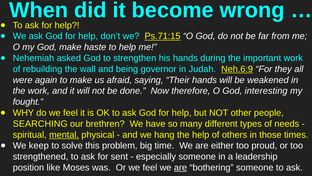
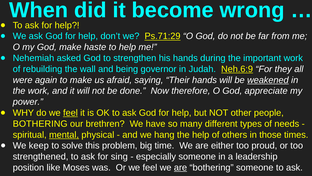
Ps.71:15: Ps.71:15 -> Ps.71:29 (163, 36)
weakened underline: none -> present (268, 80)
interesting: interesting -> appreciate (266, 91)
fought: fought -> power (28, 102)
feel underline: none -> present (70, 113)
SEARCHING: SEARCHING -> BOTHERING (40, 123)
sent: sent -> sing (119, 156)
